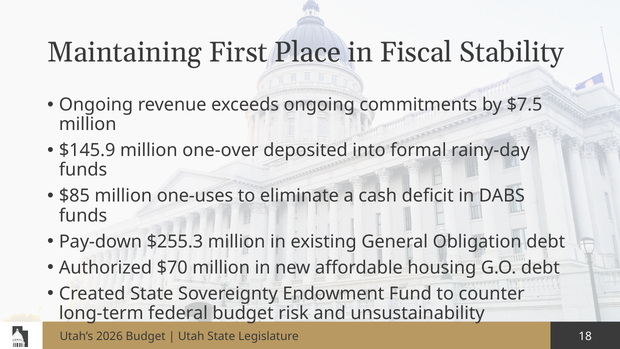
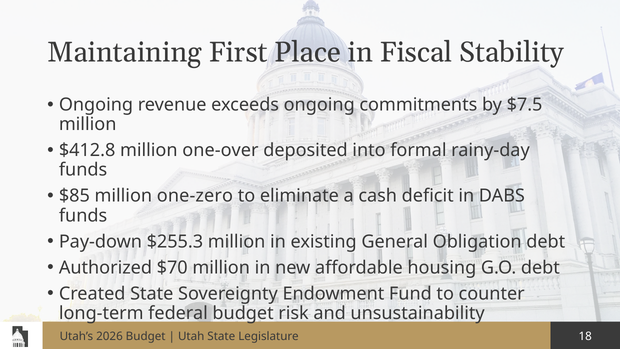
$145.9: $145.9 -> $412.8 (87, 150)
one-uses: one-uses -> one-zero (195, 196)
